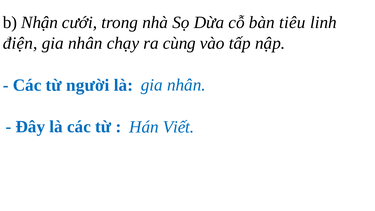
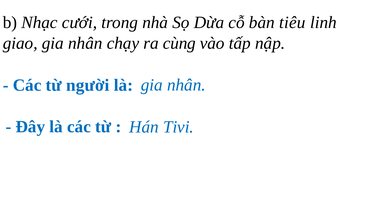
Nhận: Nhận -> Nhạc (39, 23)
điện: điện -> giao (20, 43)
Viết: Viết -> Tivi (178, 127)
